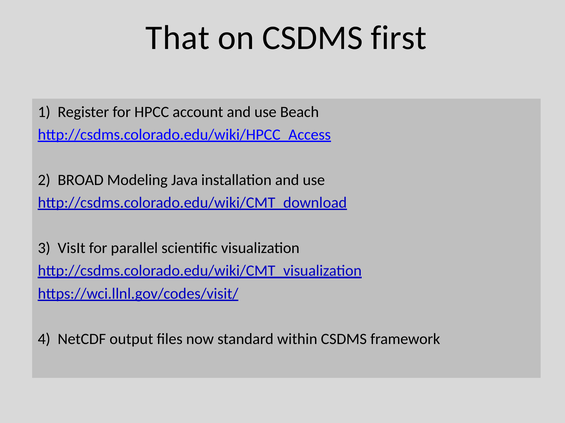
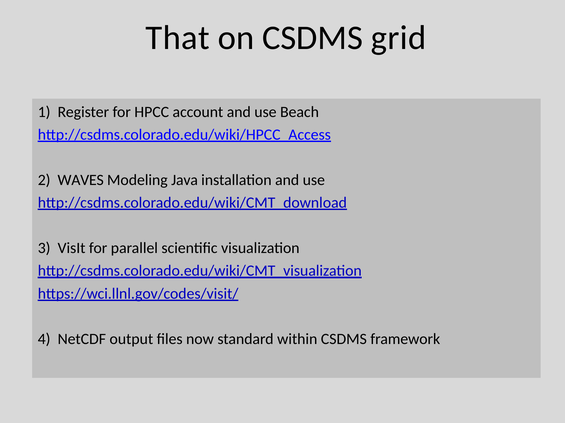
first: first -> grid (399, 38)
BROAD: BROAD -> WAVES (81, 180)
